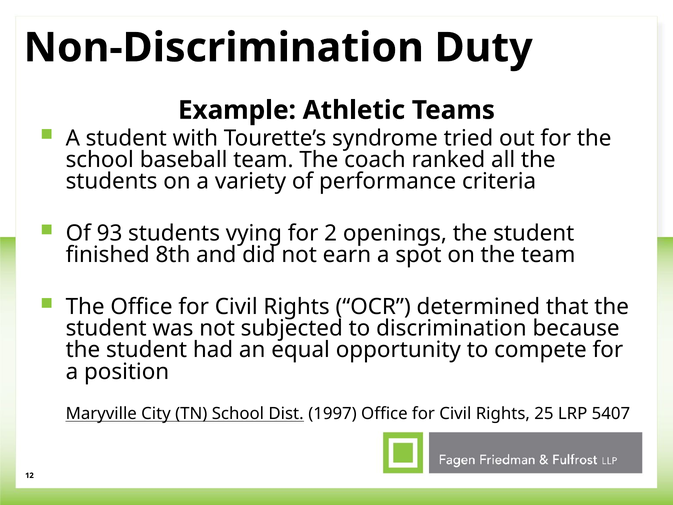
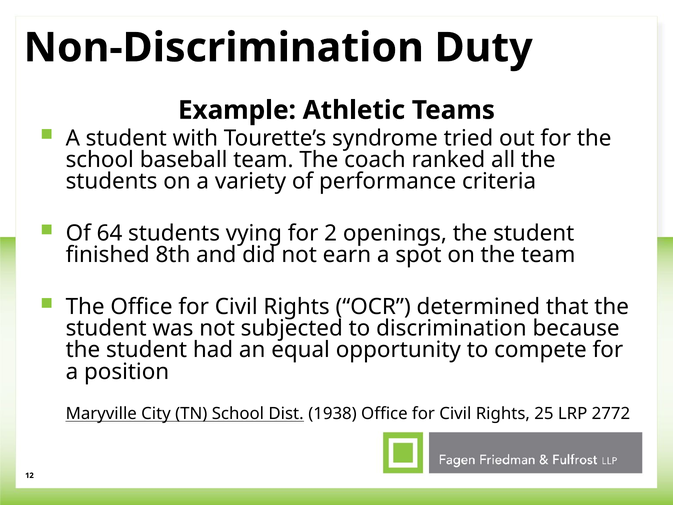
93: 93 -> 64 (110, 233)
1997: 1997 -> 1938 (333, 413)
5407: 5407 -> 2772 (611, 413)
